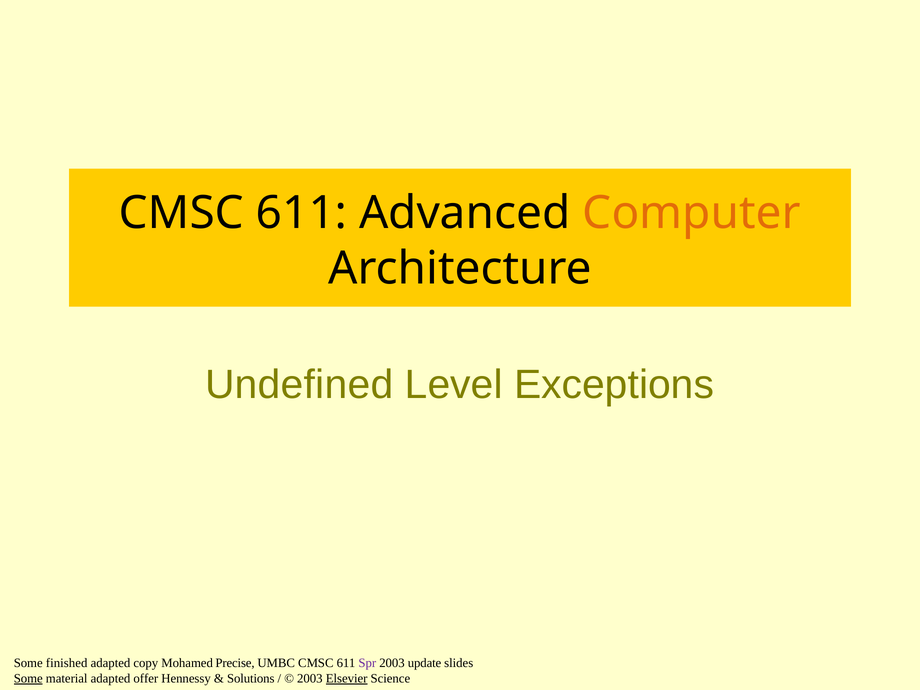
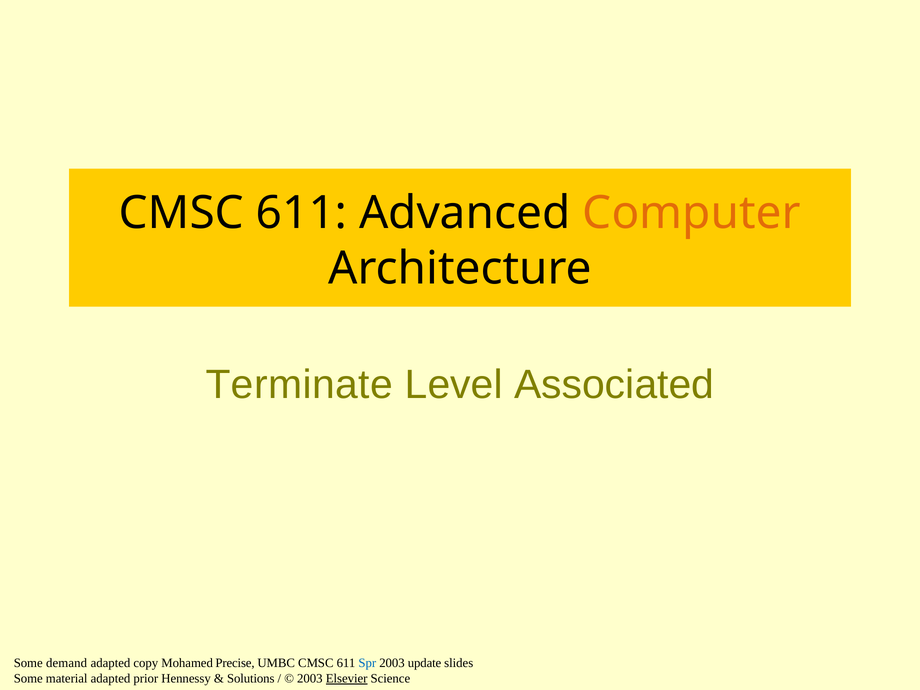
Undefined: Undefined -> Terminate (299, 385)
Exceptions: Exceptions -> Associated (614, 385)
finished: finished -> demand (67, 663)
Spr colour: purple -> blue (367, 663)
Some underline: present -> none (28, 679)
offer: offer -> prior (146, 679)
